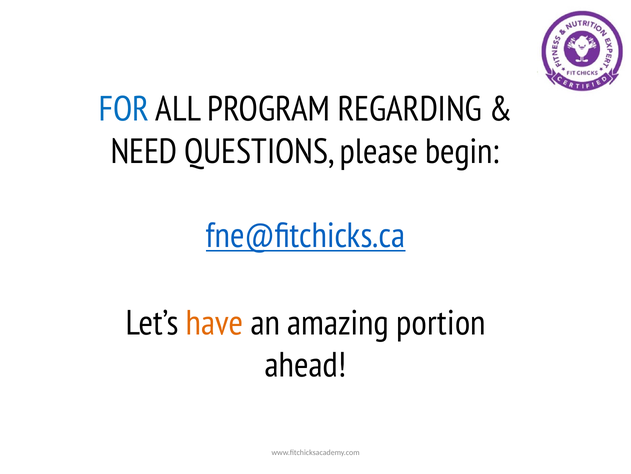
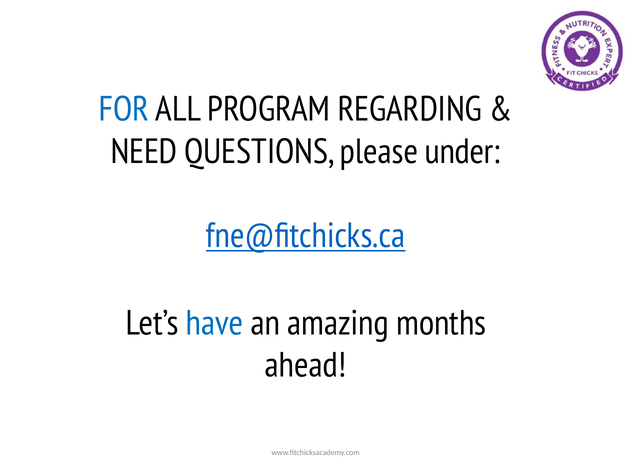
begin: begin -> under (463, 151)
have colour: orange -> blue (215, 323)
portion: portion -> months (441, 323)
